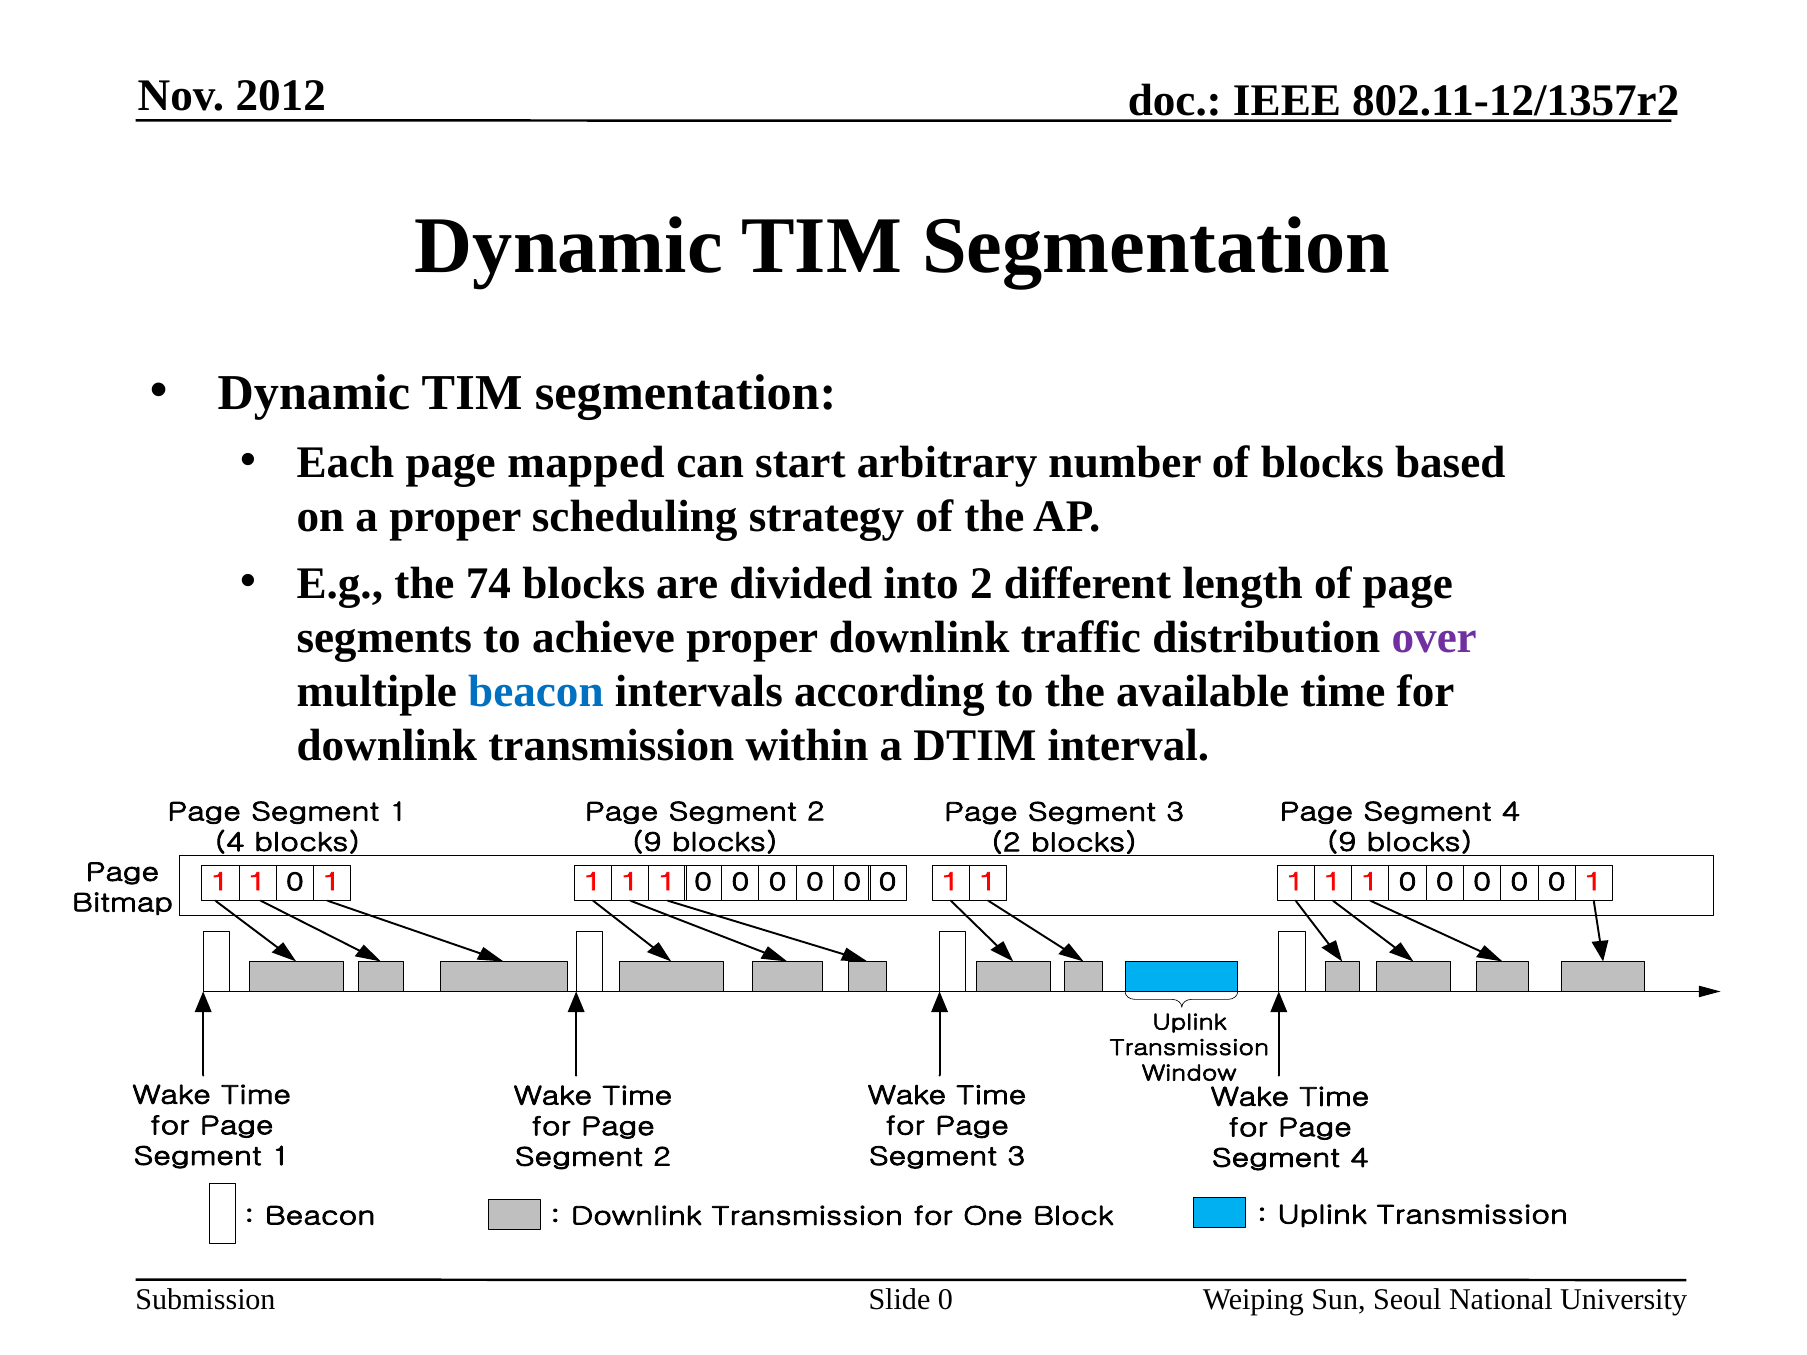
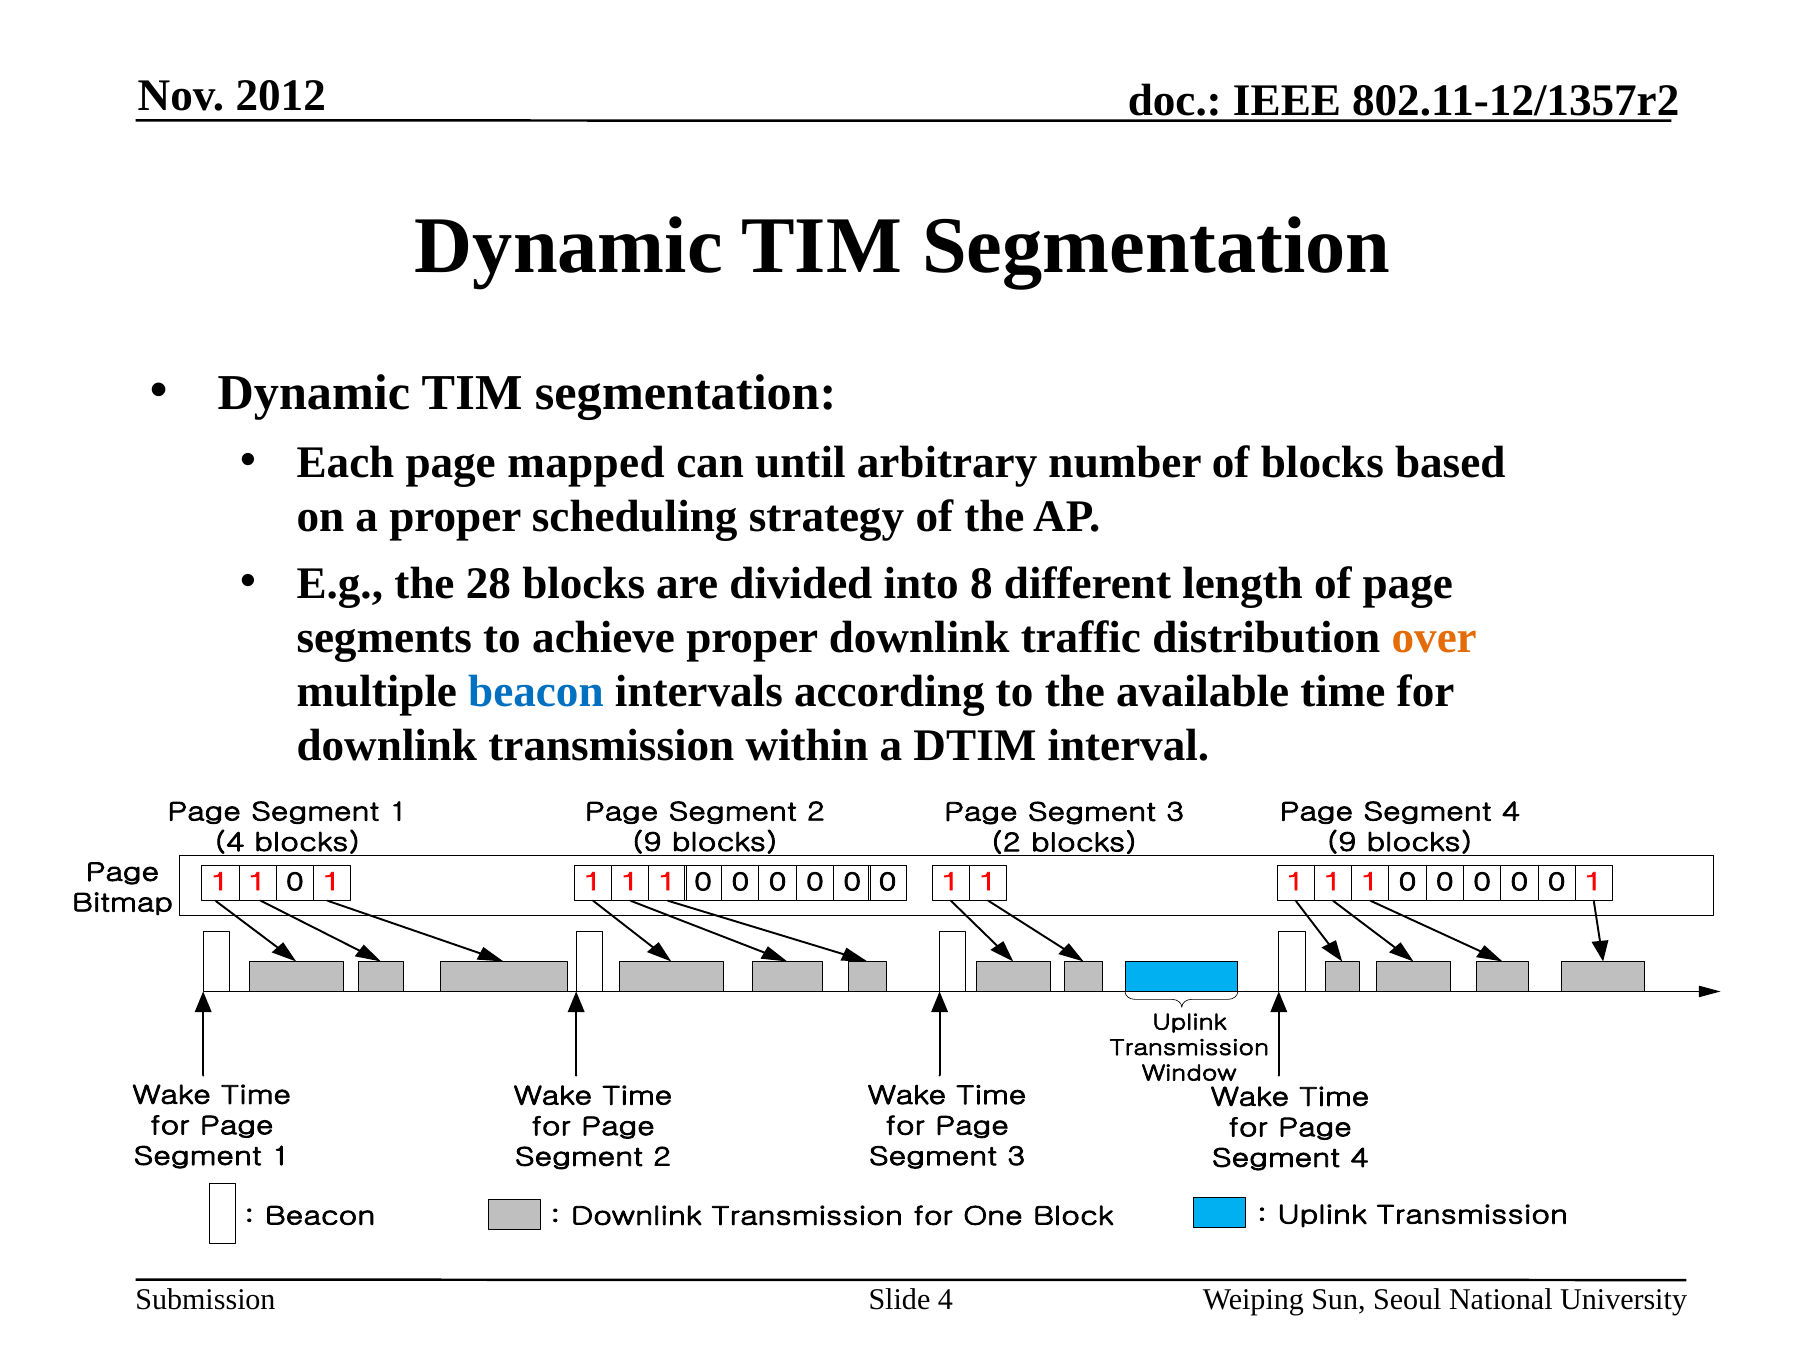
start: start -> until (800, 462)
74: 74 -> 28 (488, 583)
into 2: 2 -> 8 (981, 583)
over colour: purple -> orange (1434, 638)
Slide 0: 0 -> 4 (945, 1300)
